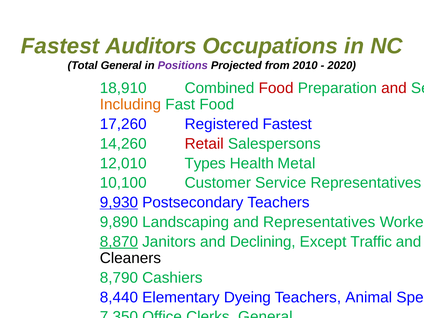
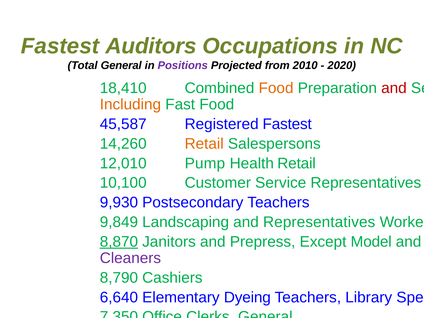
18,910: 18,910 -> 18,410 (123, 88)
Food colour: red -> orange (276, 88)
17,260: 17,260 -> 45,587 (123, 124)
Retail colour: red -> orange (204, 144)
Types: Types -> Pump (205, 163)
Health Metal: Metal -> Retail (297, 163)
9,930 underline: present -> none (119, 202)
9,890: 9,890 -> 9,849 (119, 222)
Declining: Declining -> Prepress (263, 242)
Traffic: Traffic -> Model (371, 242)
Cleaners colour: black -> purple (130, 258)
8,440: 8,440 -> 6,640 (119, 297)
Teachers Animal: Animal -> Library (369, 297)
